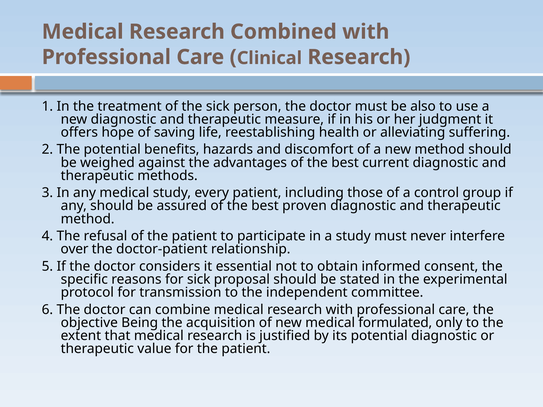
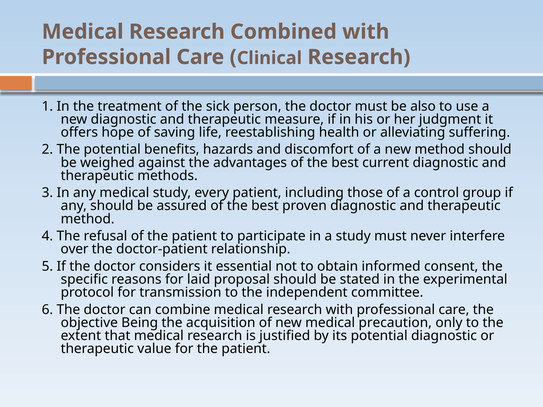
for sick: sick -> laid (199, 280)
formulated: formulated -> precaution (395, 323)
